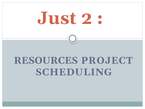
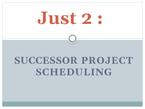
RESOURCES: RESOURCES -> SUCCESSOR (46, 60)
